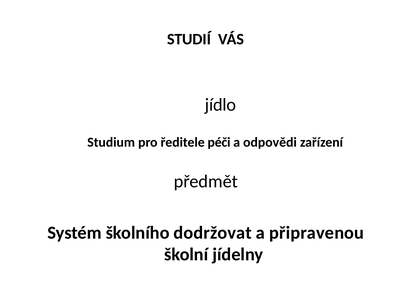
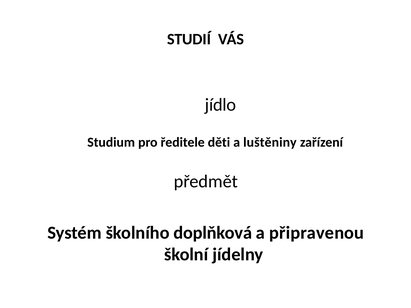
péči: péči -> děti (219, 142)
odpovědi: odpovědi -> luštěniny (270, 142)
dodržovat: dodržovat -> doplňková (213, 233)
